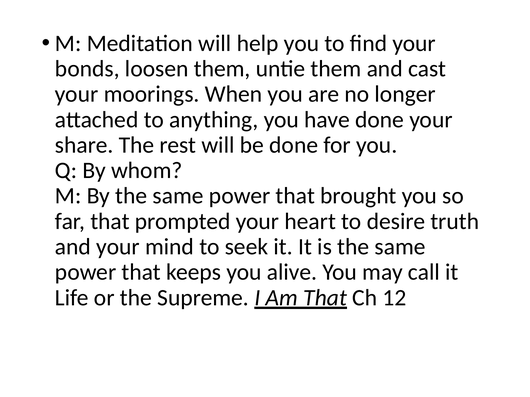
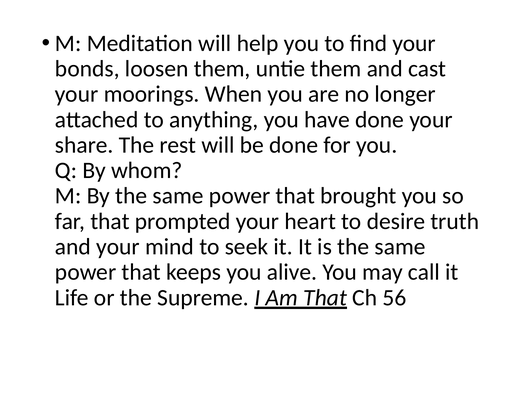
12: 12 -> 56 (394, 298)
